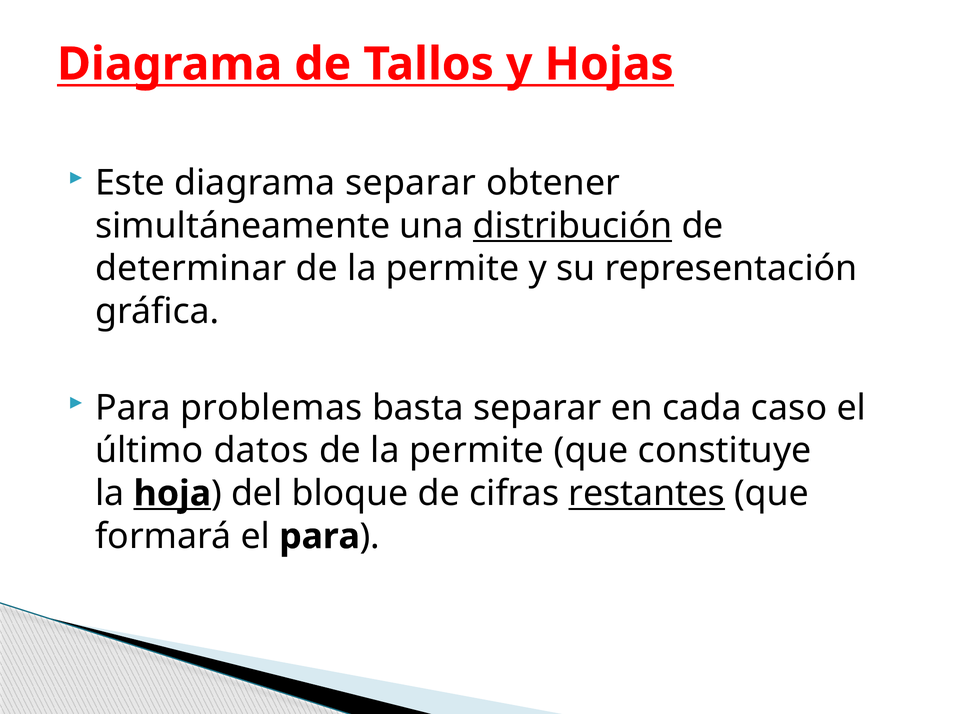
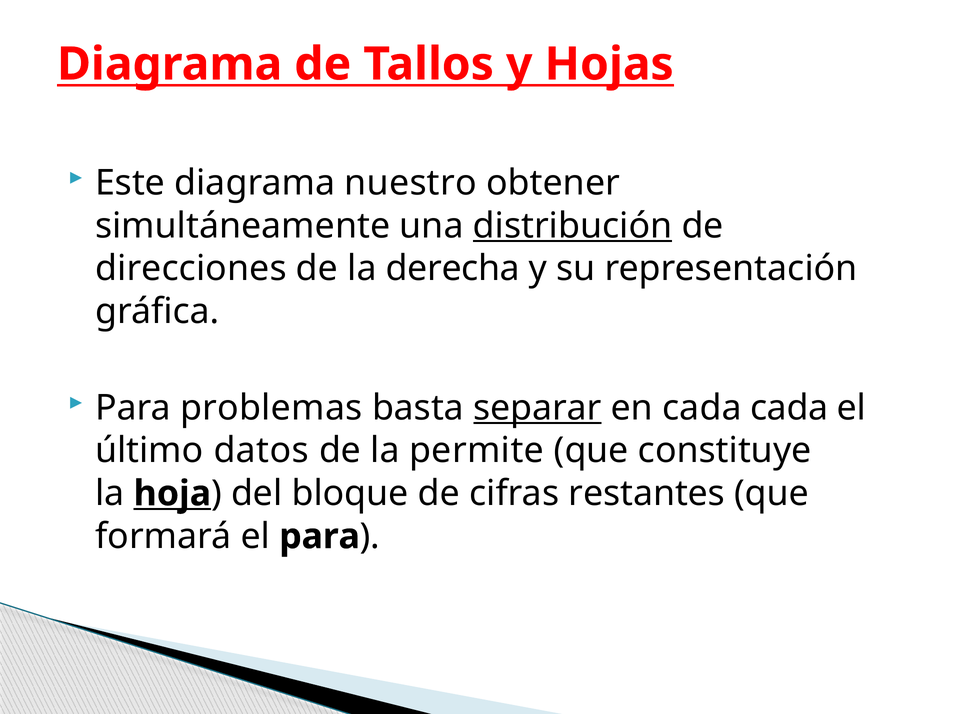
diagrama separar: separar -> nuestro (411, 183)
determinar: determinar -> direcciones (191, 269)
permite: permite -> derecha (453, 269)
separar underline: none -> present (538, 408)
cada caso: caso -> cada (789, 408)
restantes underline: present -> none (647, 494)
